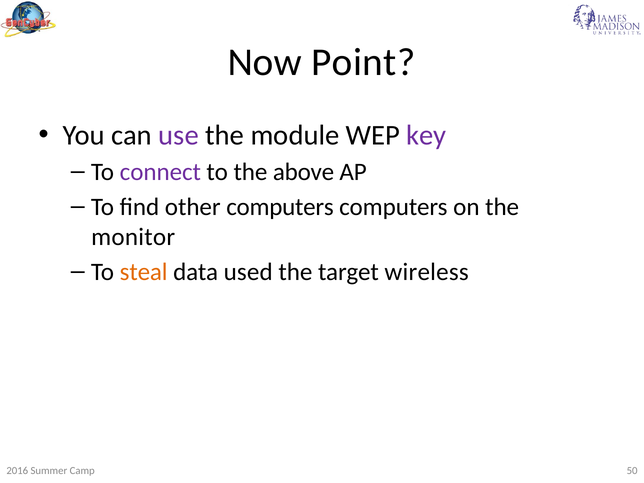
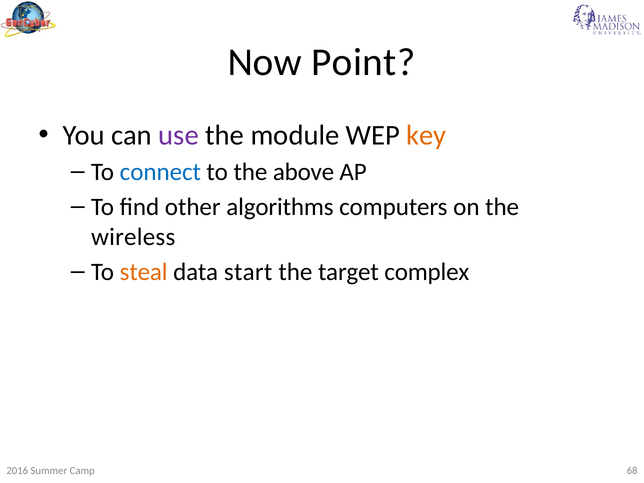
key colour: purple -> orange (426, 135)
connect colour: purple -> blue (160, 172)
other computers: computers -> algorithms (280, 207)
monitor: monitor -> wireless (133, 237)
used: used -> start (248, 272)
wireless: wireless -> complex (427, 272)
50: 50 -> 68 (632, 471)
